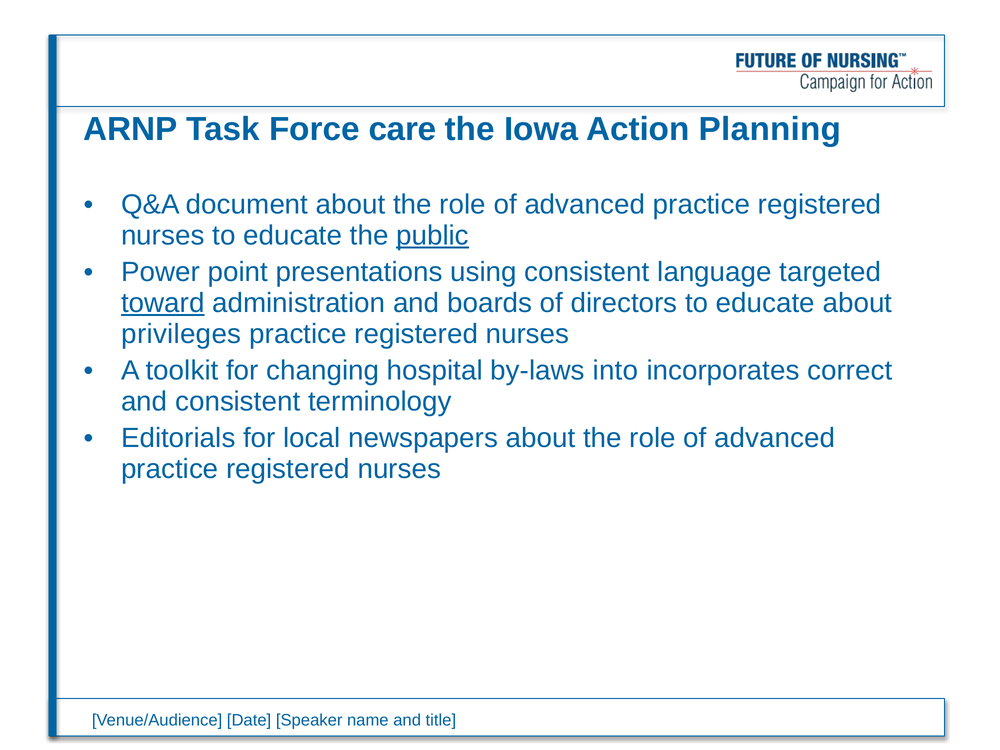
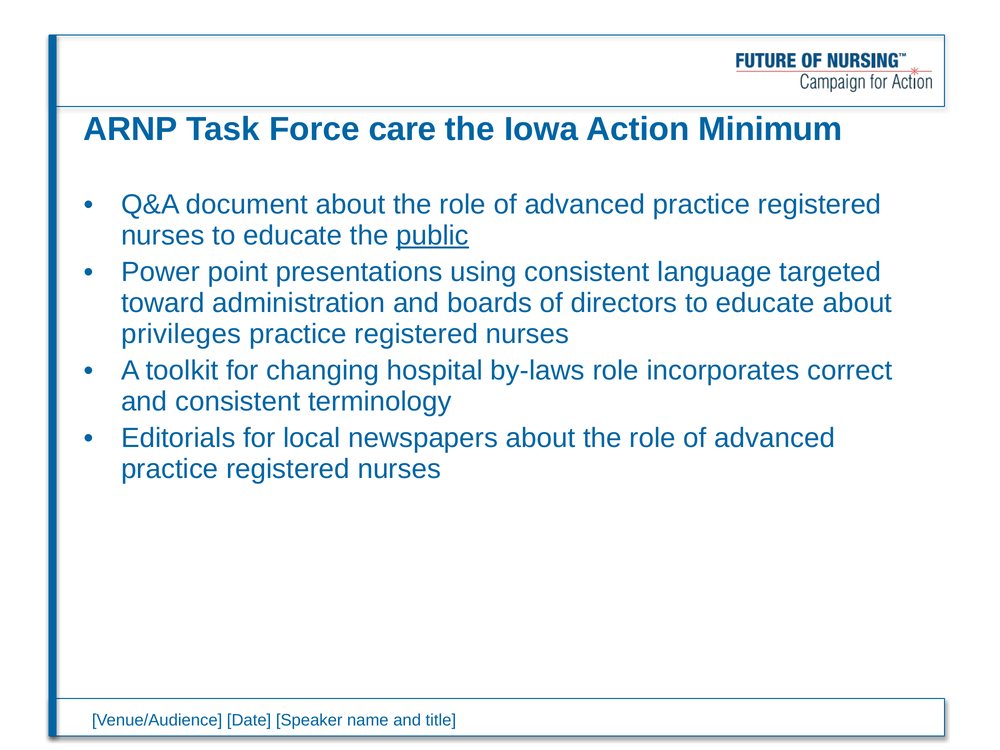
Planning: Planning -> Minimum (770, 129)
toward underline: present -> none (163, 303)
by-laws into: into -> role (616, 371)
